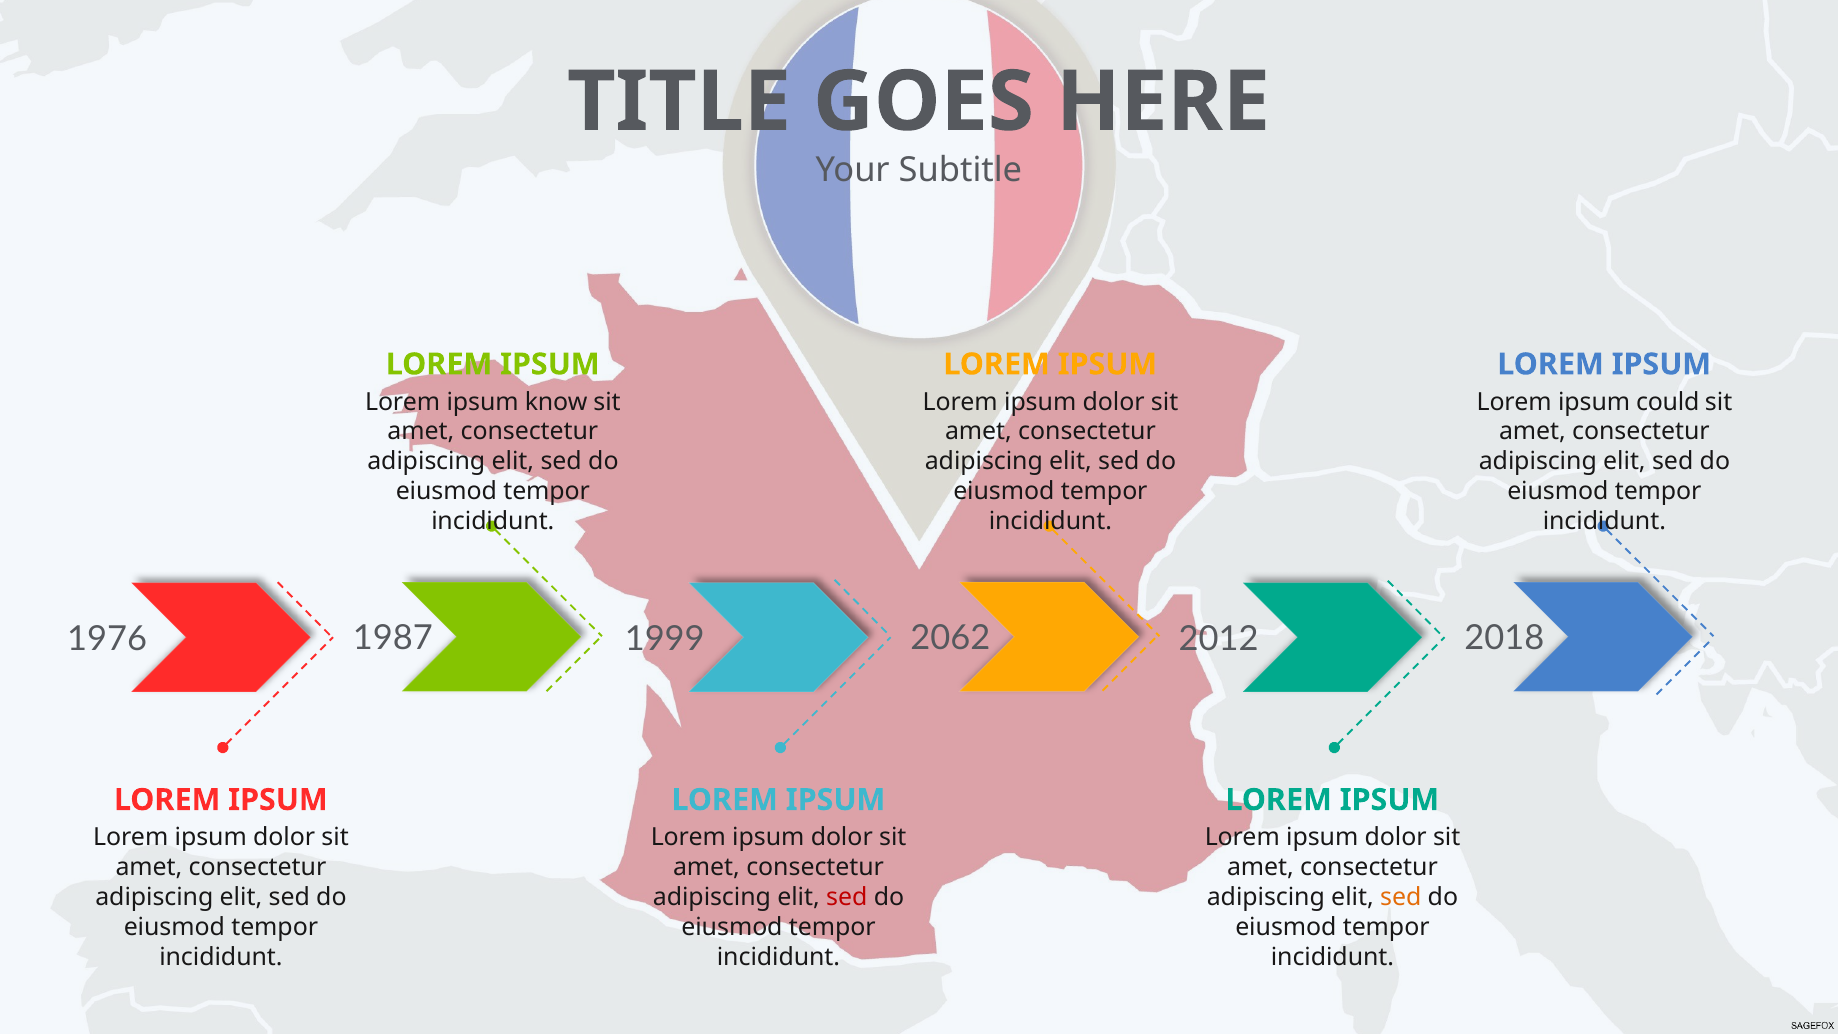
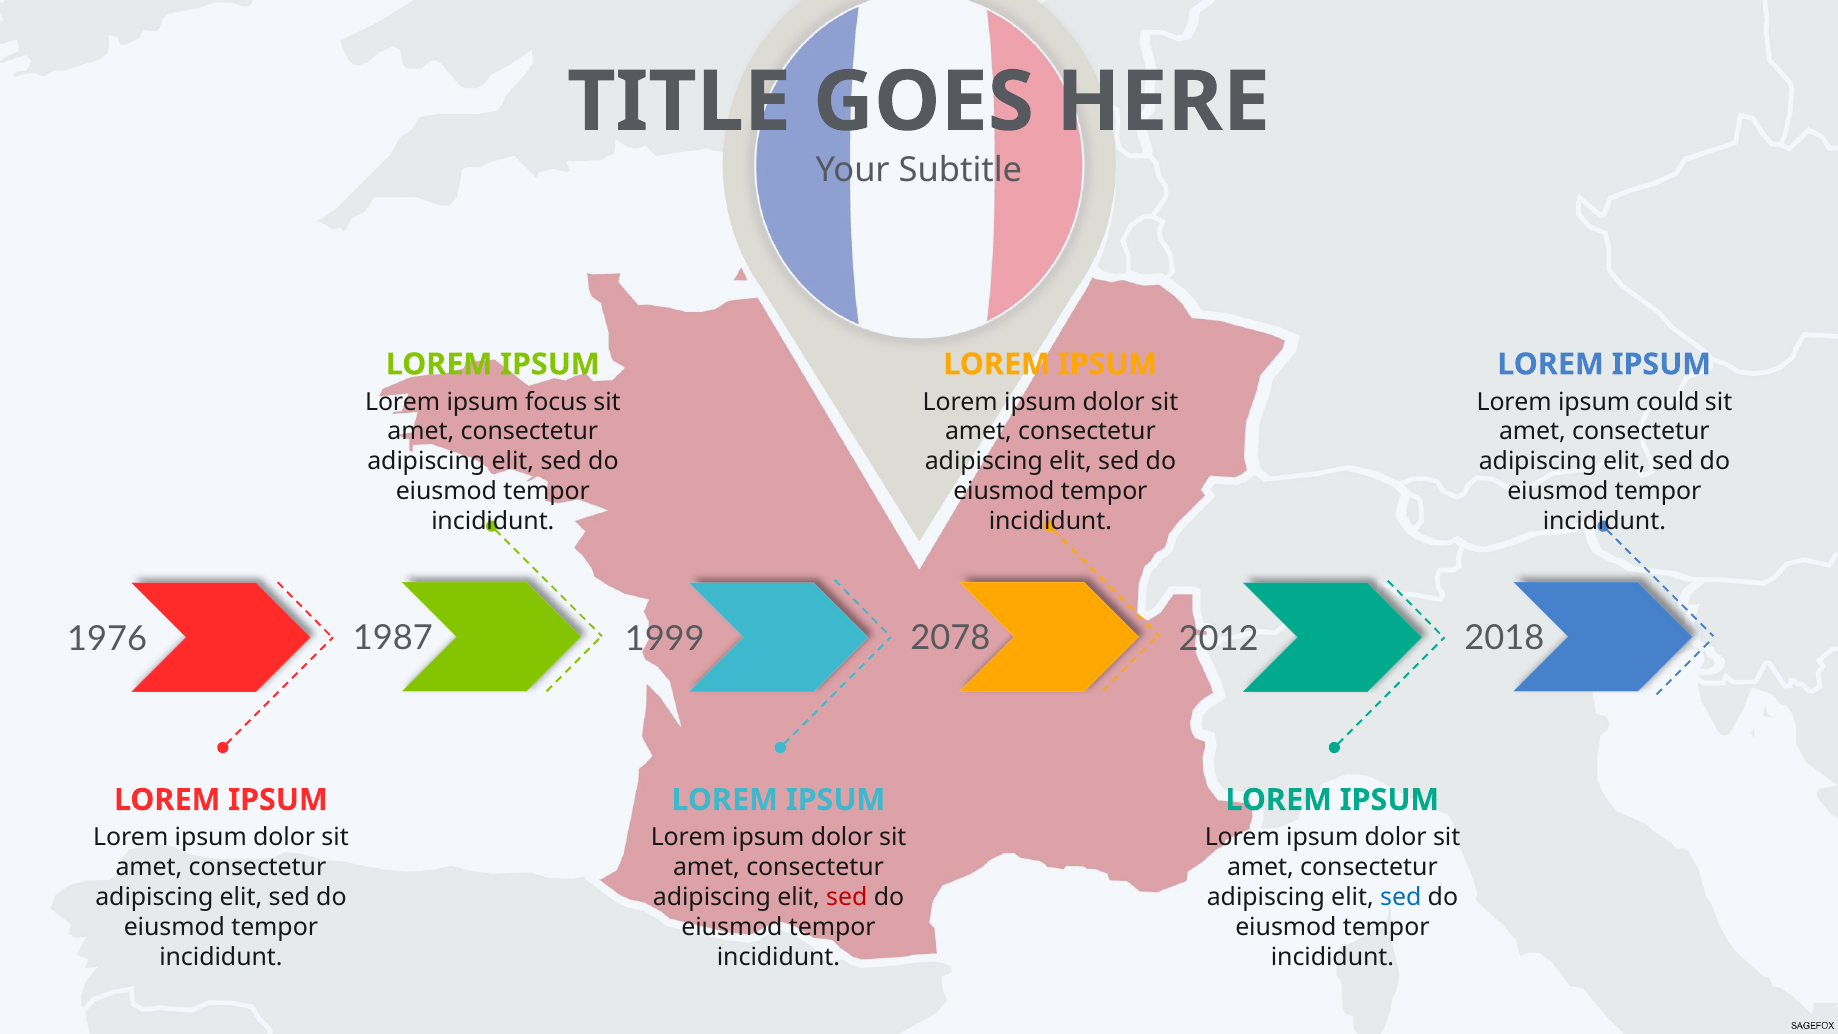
know: know -> focus (556, 402)
2062: 2062 -> 2078 (950, 638)
sed colour: orange -> blue (1401, 897)
